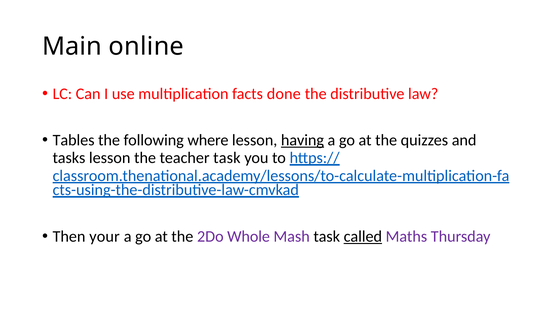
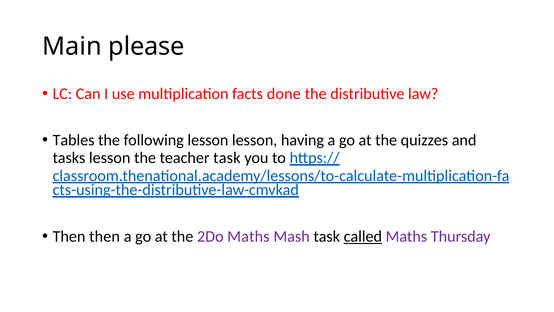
online: online -> please (146, 47)
following where: where -> lesson (208, 140)
having underline: present -> none (302, 140)
Then your: your -> then (105, 236)
2Do Whole: Whole -> Maths (248, 236)
